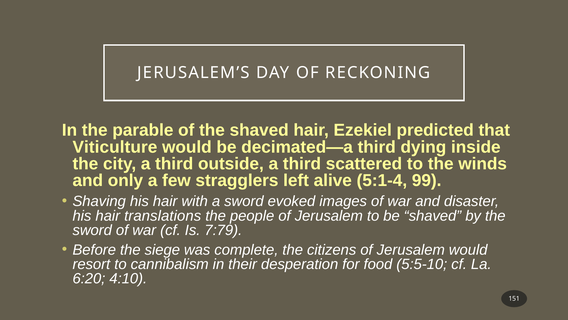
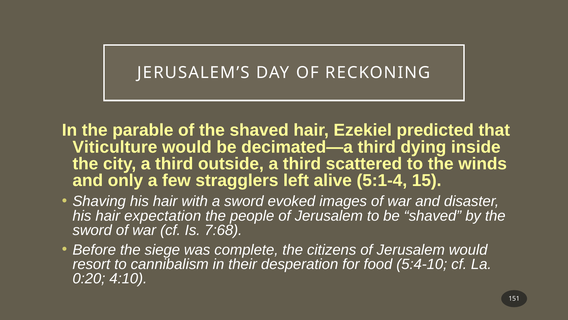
99: 99 -> 15 (427, 180)
translations: translations -> expectation (163, 215)
7:79: 7:79 -> 7:68 (223, 230)
5:5-10: 5:5-10 -> 5:4-10 (422, 264)
6:20: 6:20 -> 0:20 (89, 278)
